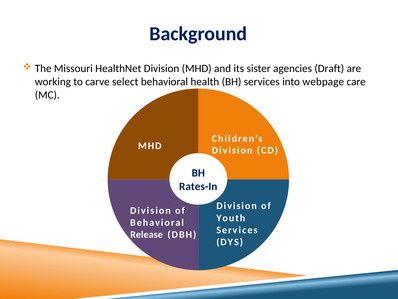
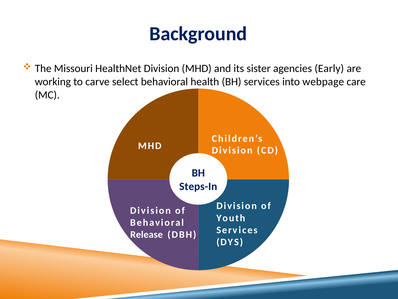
Draft: Draft -> Early (329, 68)
Rates-In: Rates-In -> Steps-In (198, 186)
